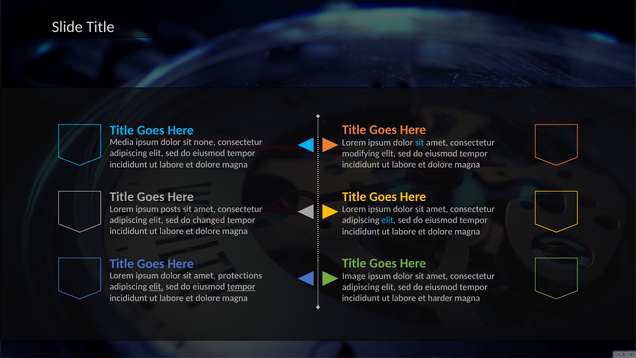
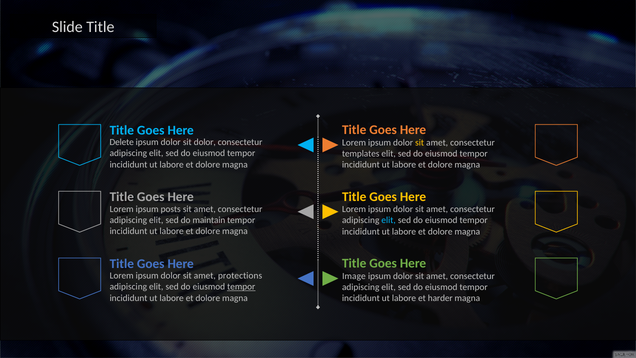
Media: Media -> Delete (122, 142)
sit none: none -> dolor (205, 142)
sit colour: light blue -> yellow (420, 142)
modifying: modifying -> templates (361, 154)
changed: changed -> maintain (209, 220)
elit underline: present -> none (156, 287)
